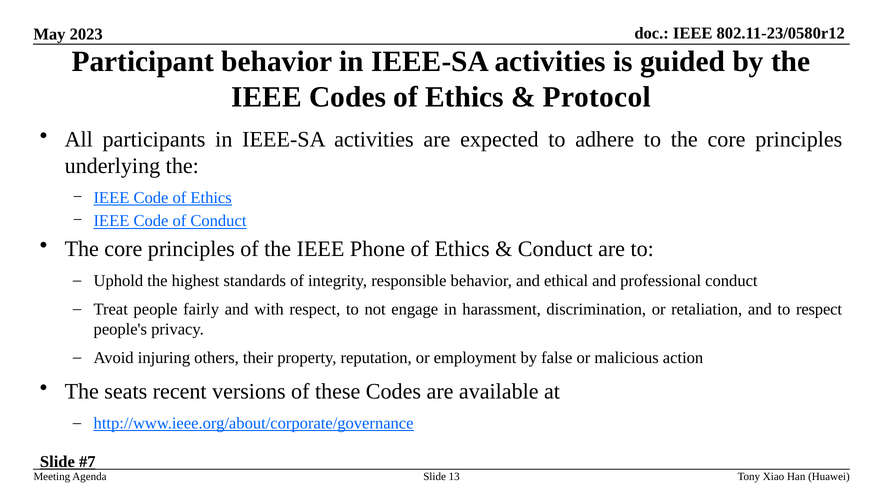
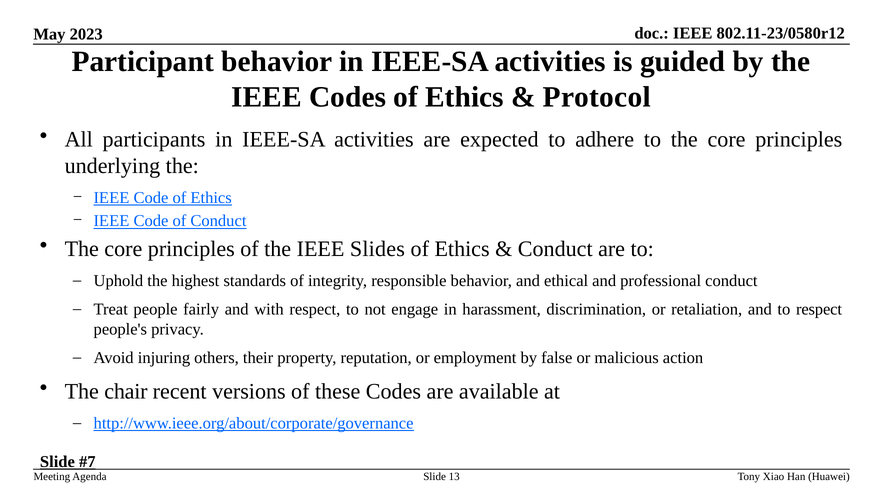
Phone: Phone -> Slides (377, 249)
seats: seats -> chair (126, 391)
